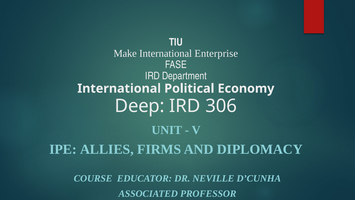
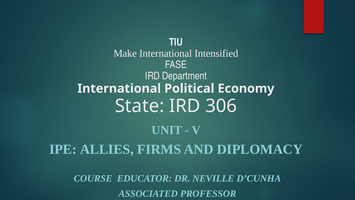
Enterprise: Enterprise -> Intensified (216, 53)
Deep: Deep -> State (140, 106)
